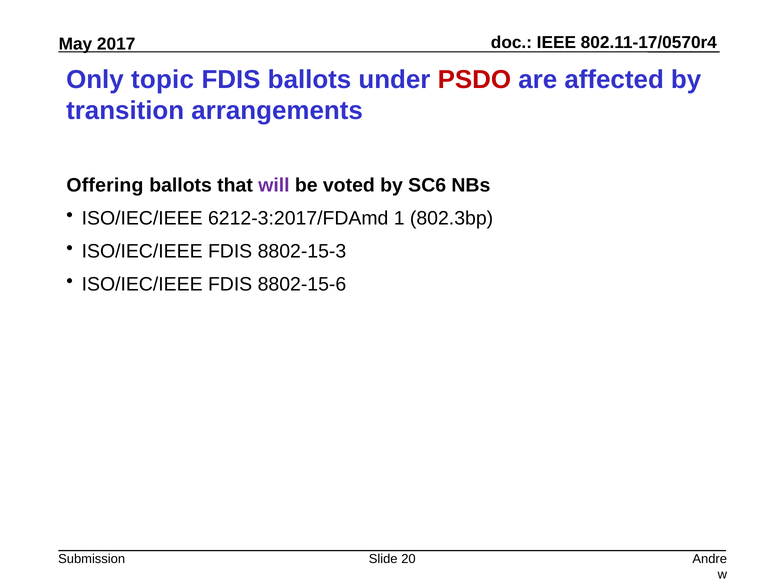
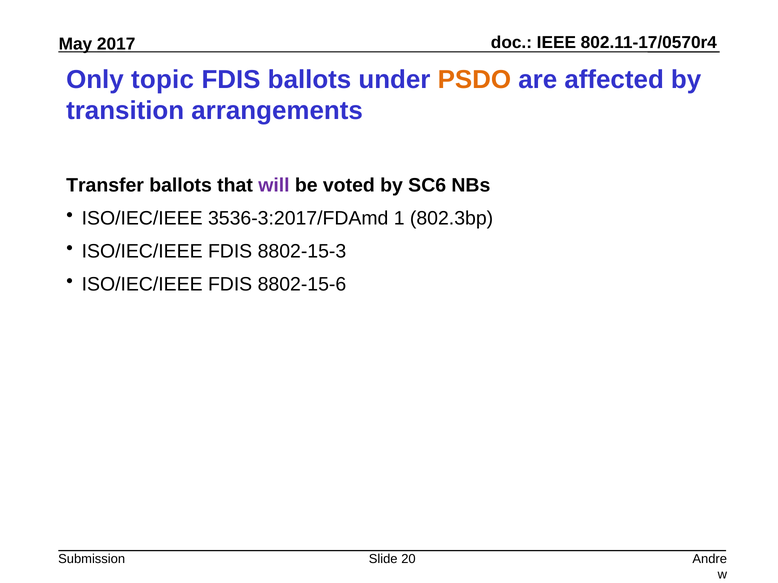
PSDO colour: red -> orange (474, 80)
Offering: Offering -> Transfer (105, 186)
6212-3:2017/FDAmd: 6212-3:2017/FDAmd -> 3536-3:2017/FDAmd (298, 219)
